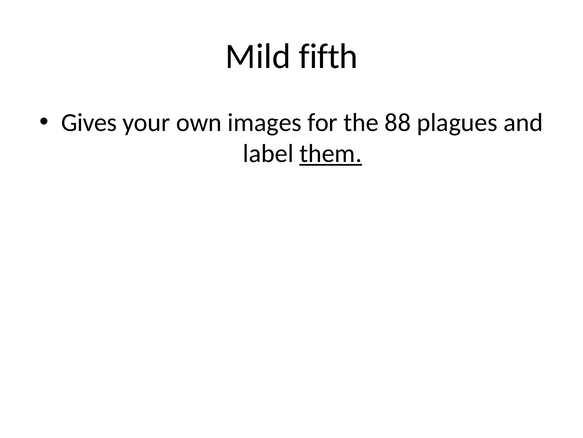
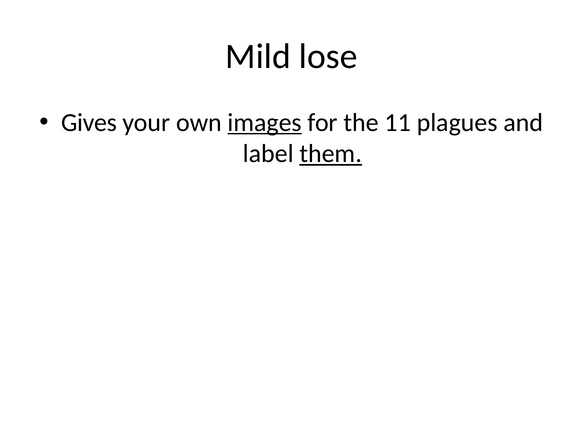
fifth: fifth -> lose (328, 56)
images underline: none -> present (265, 122)
88: 88 -> 11 (398, 122)
